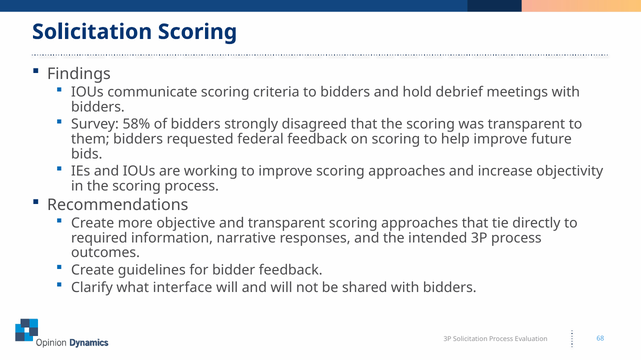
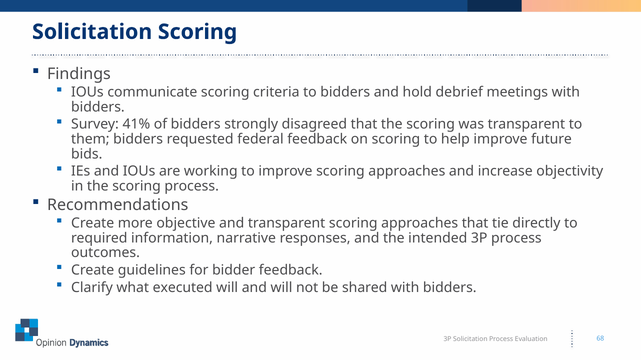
58%: 58% -> 41% (136, 125)
interface: interface -> executed (183, 288)
